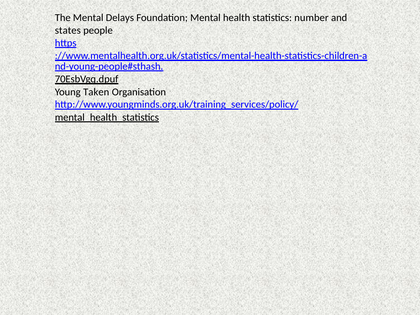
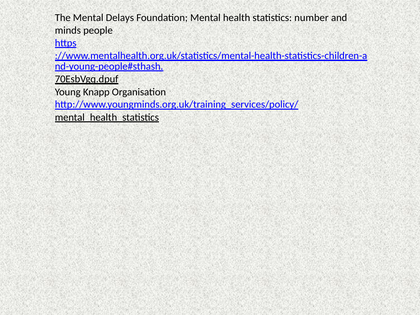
states: states -> minds (68, 30)
Taken: Taken -> Knapp (96, 92)
